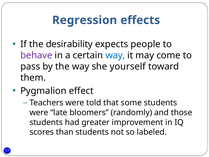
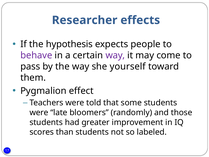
Regression: Regression -> Researcher (85, 20)
desirability: desirability -> hypothesis (69, 44)
way colour: blue -> purple (115, 55)
